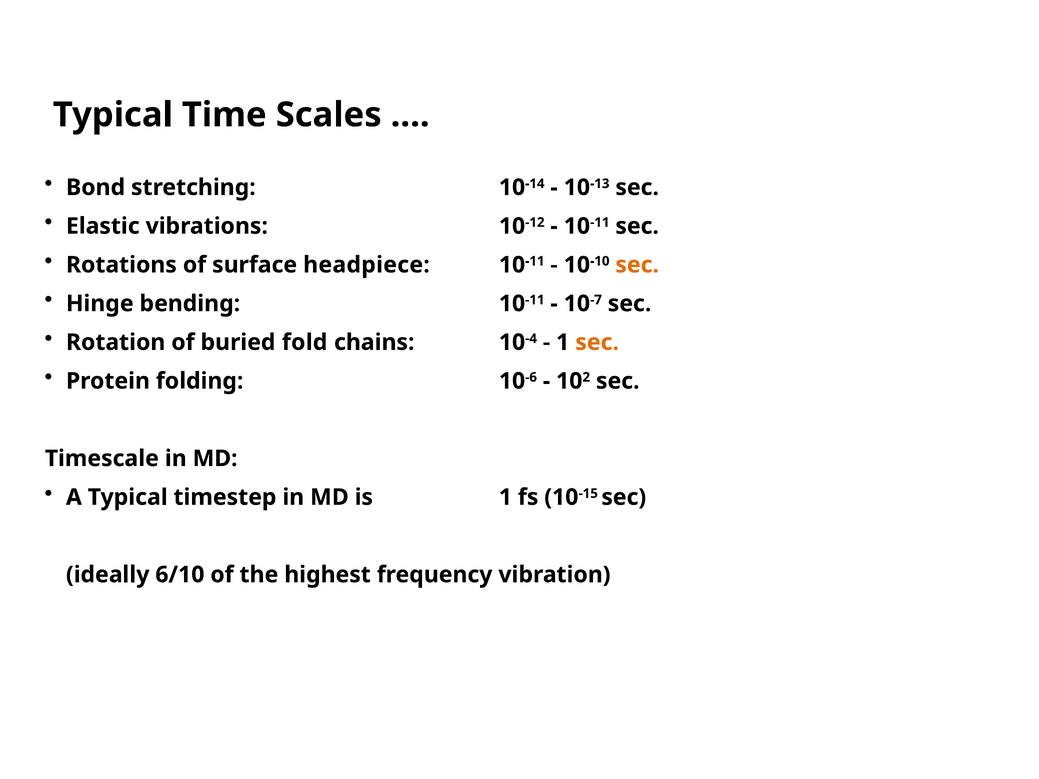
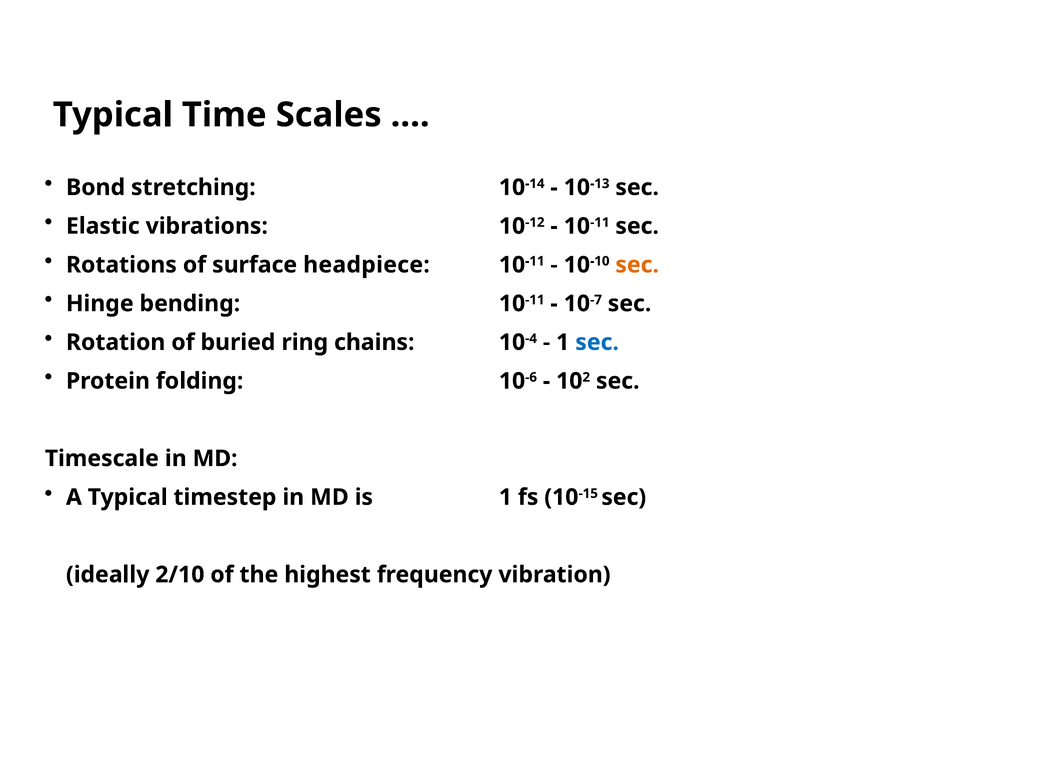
fold: fold -> ring (305, 342)
sec colour: orange -> blue (597, 342)
6/10: 6/10 -> 2/10 (180, 575)
